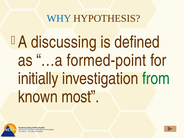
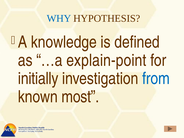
discussing: discussing -> knowledge (64, 42)
formed-point: formed-point -> explain-point (106, 60)
from colour: green -> blue (156, 79)
